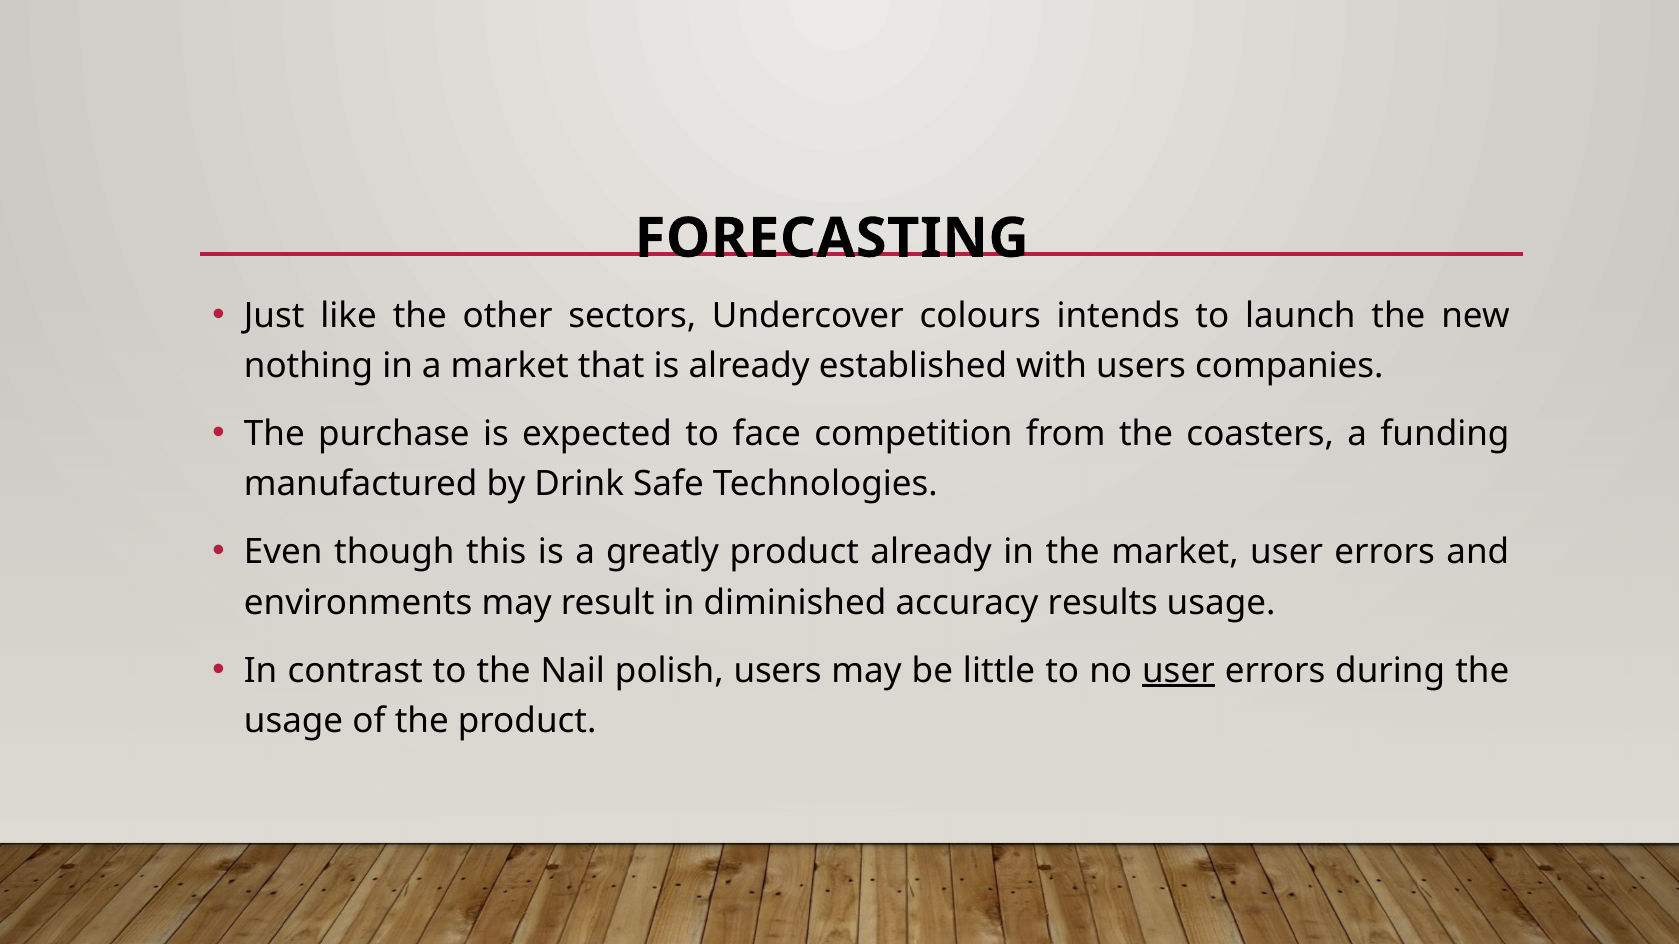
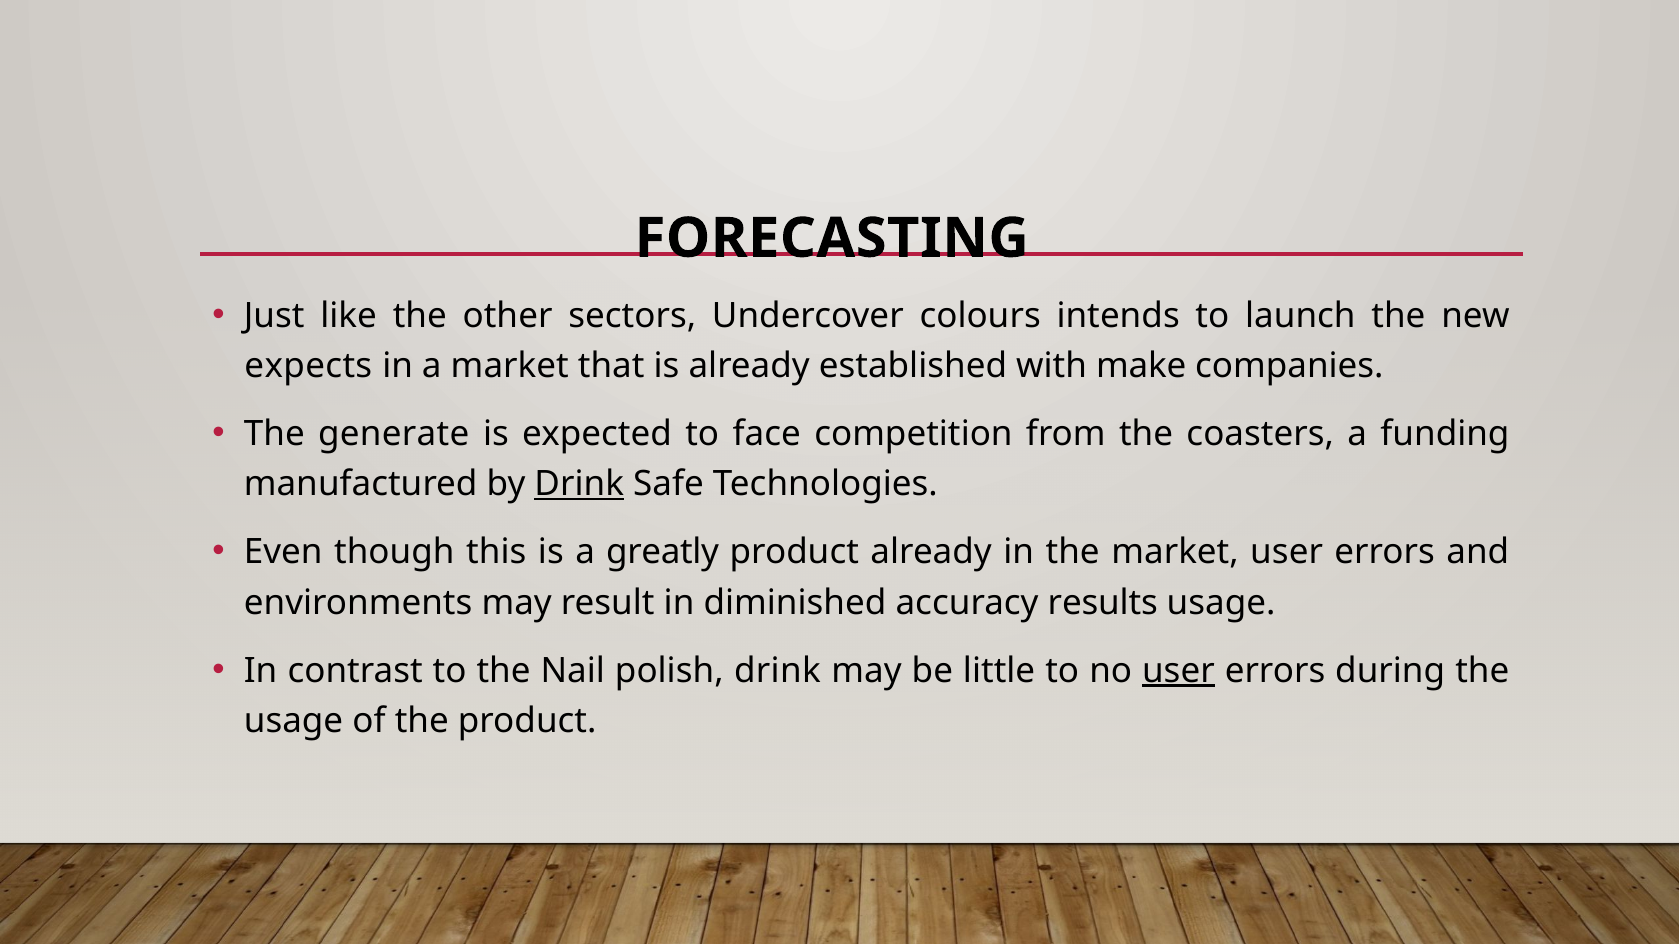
nothing: nothing -> expects (308, 366)
with users: users -> make (1141, 366)
purchase: purchase -> generate (394, 434)
Drink underline: none -> present (579, 485)
polish users: users -> drink (777, 671)
